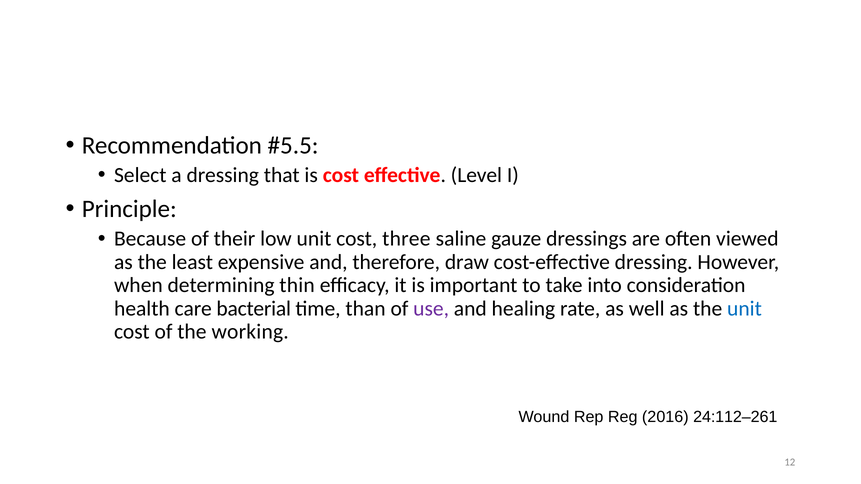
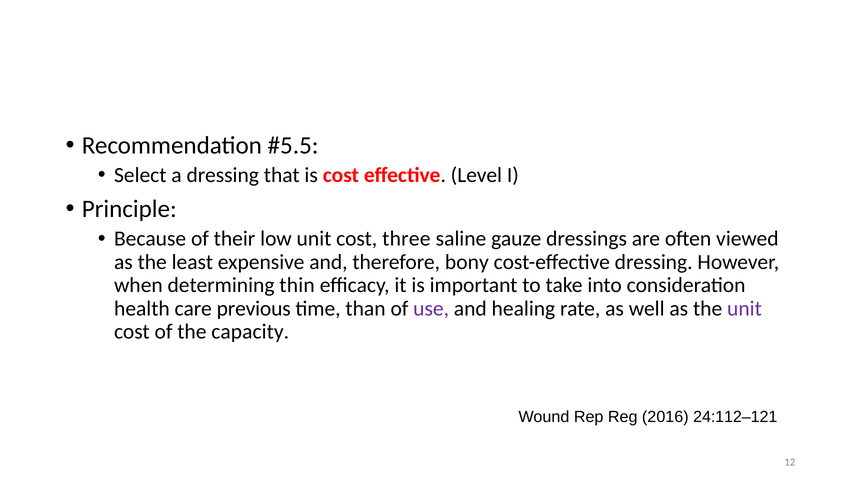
draw: draw -> bony (467, 262)
bacterial: bacterial -> previous (254, 309)
unit colour: blue -> purple (744, 309)
working: working -> capacity (250, 332)
24:112–261: 24:112–261 -> 24:112–121 (735, 417)
